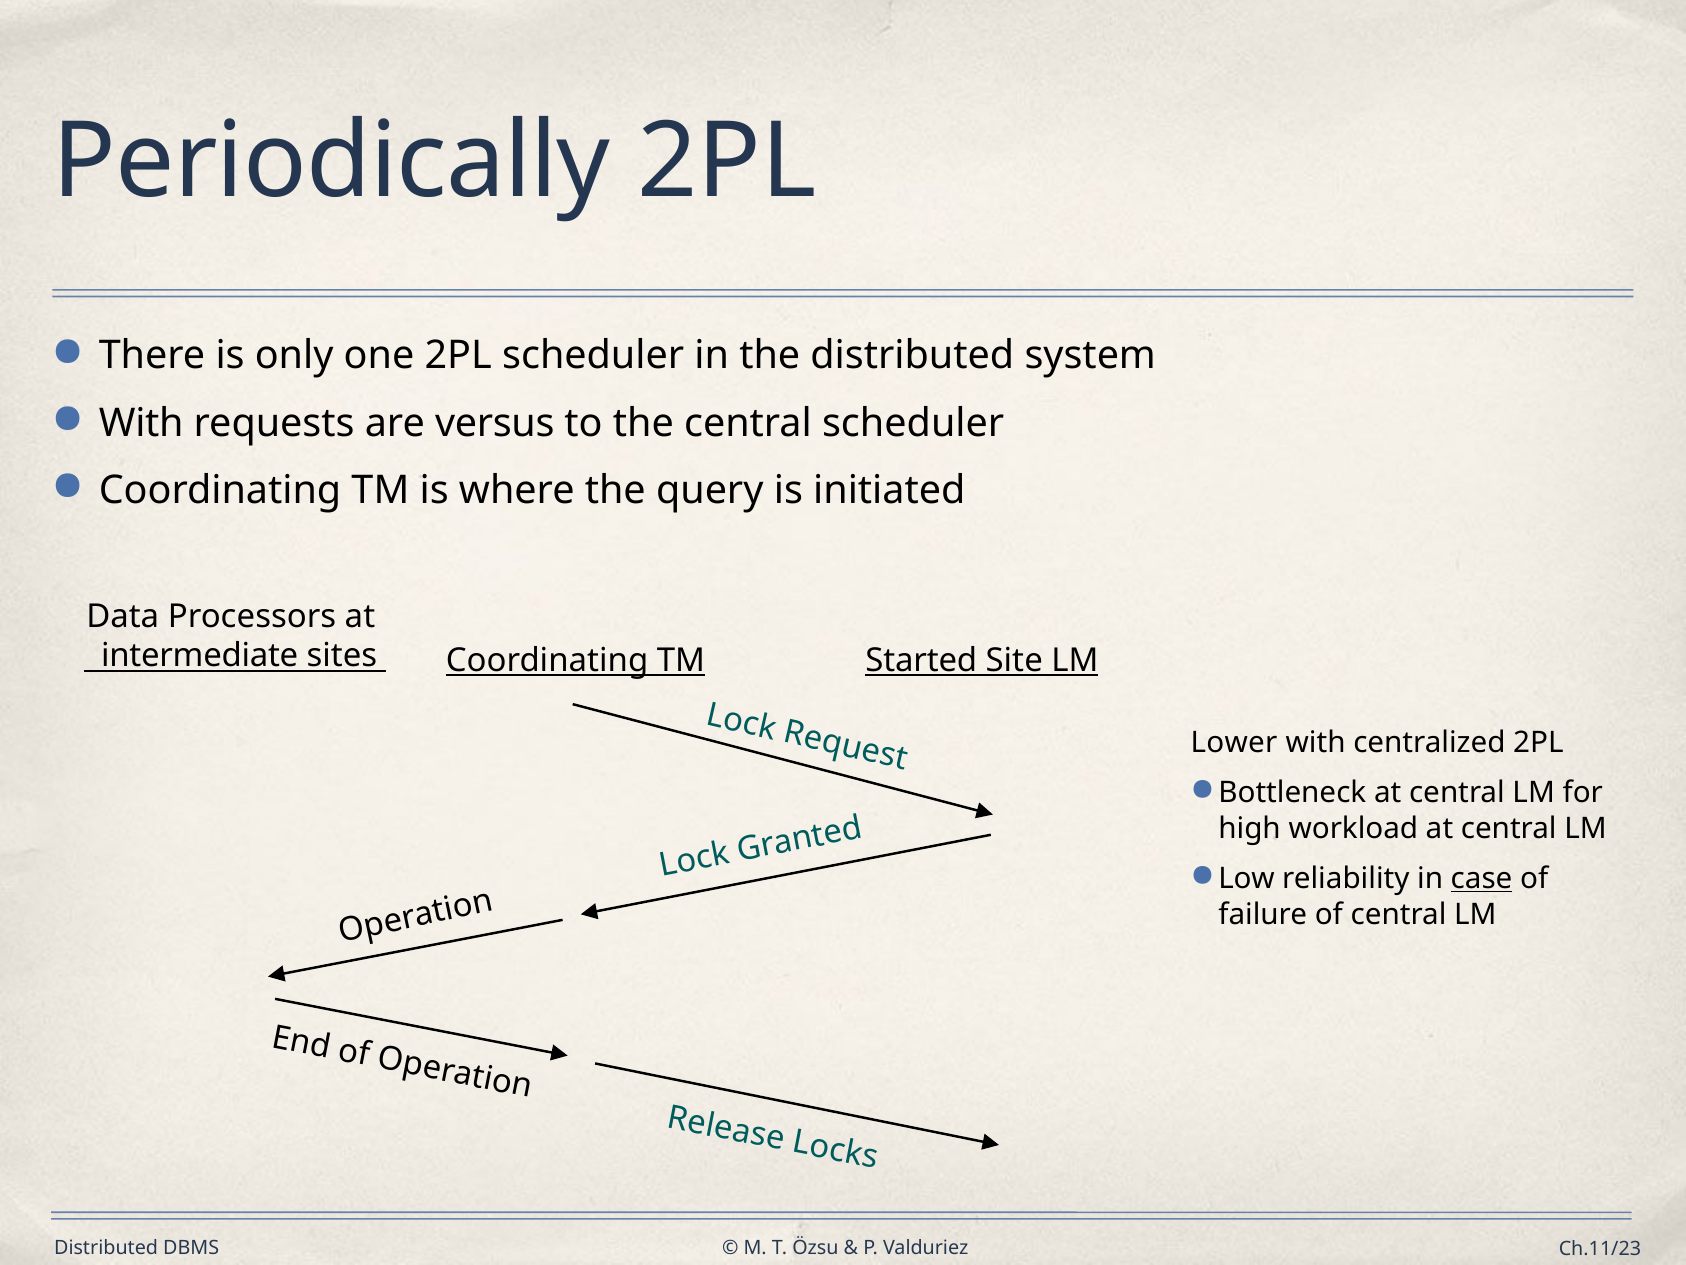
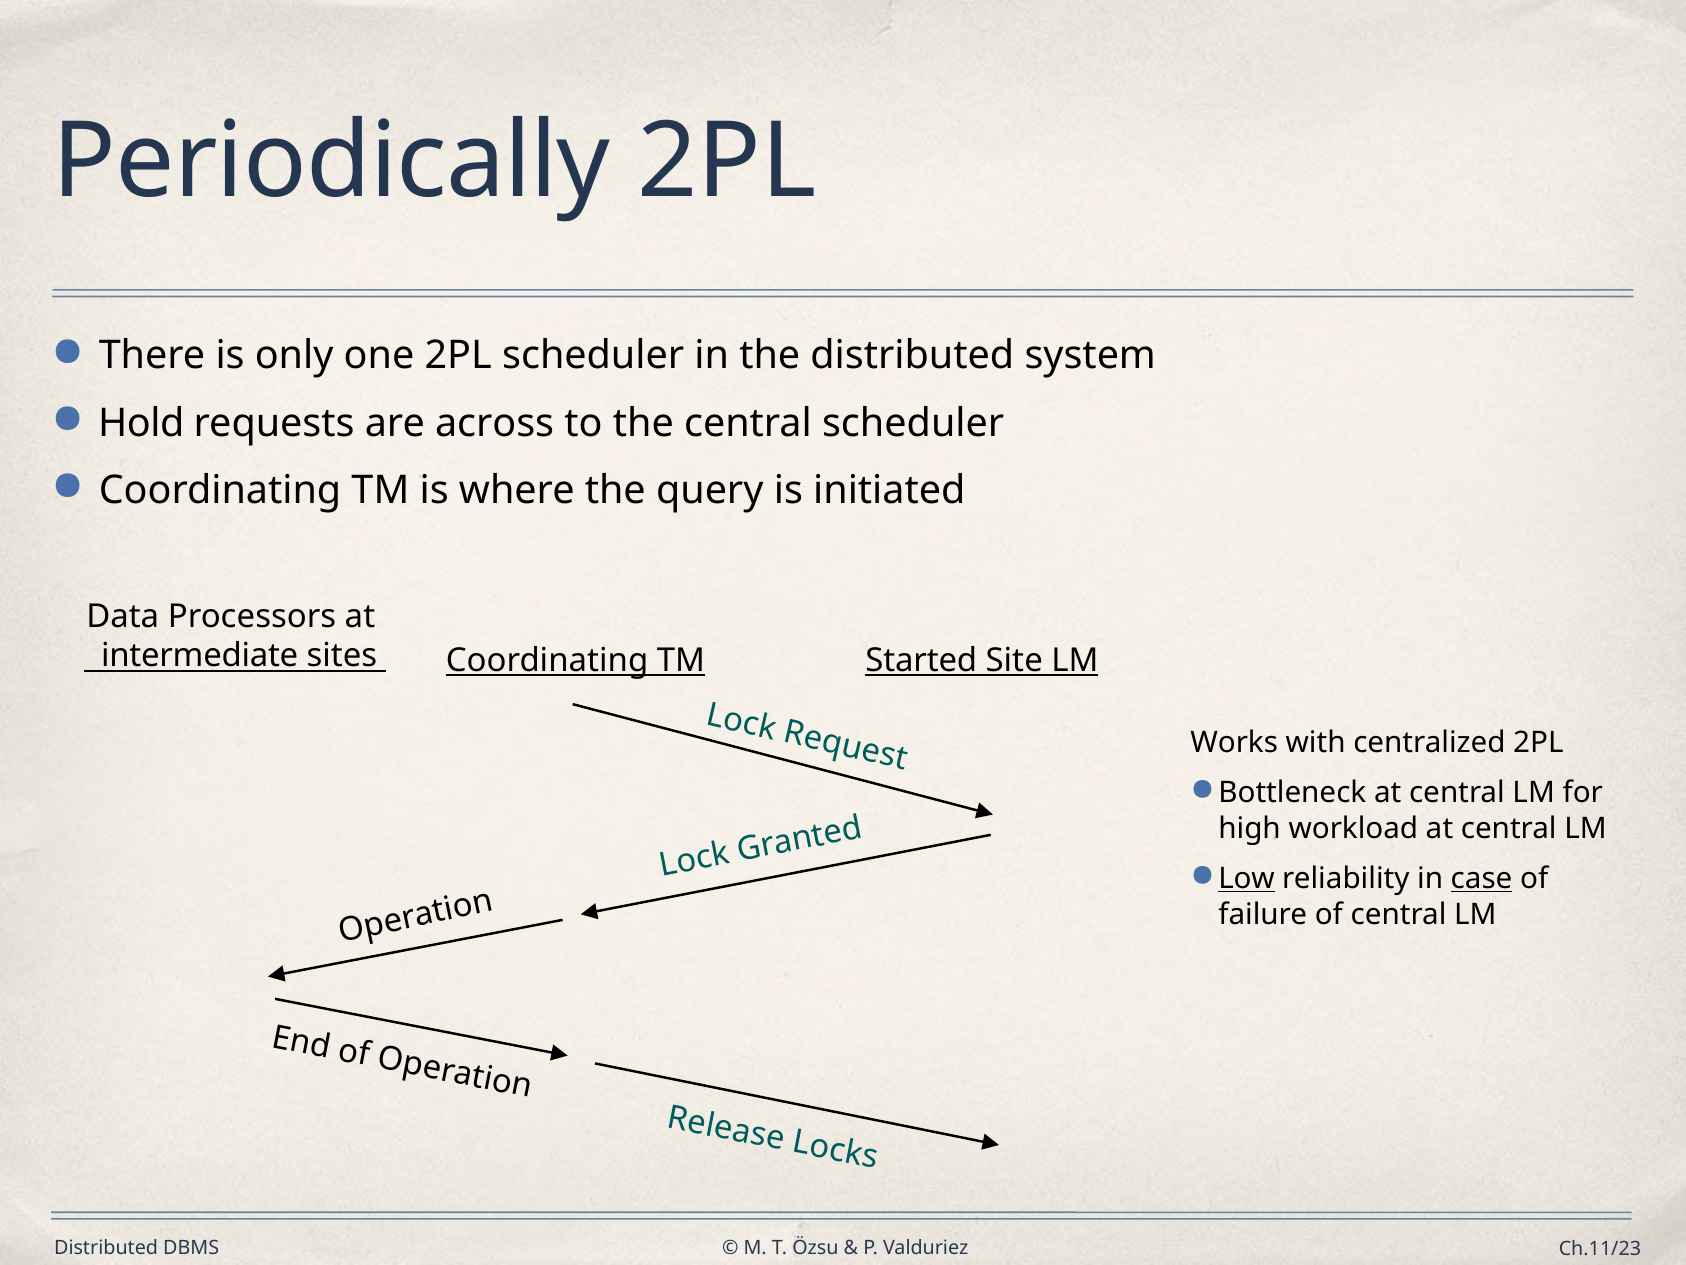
With: With -> Hold (141, 423)
versus: versus -> across (495, 423)
Lower: Lower -> Works (1234, 742)
Low underline: none -> present (1247, 878)
